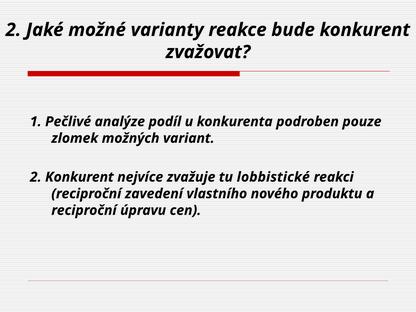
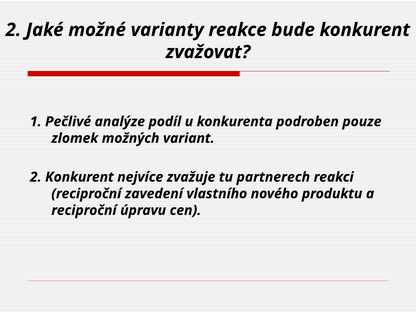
lobbistické: lobbistické -> partnerech (273, 177)
